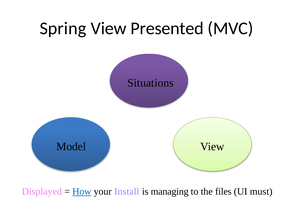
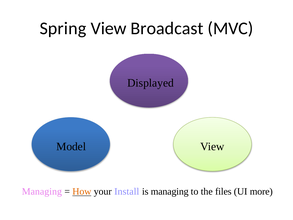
Presented: Presented -> Broadcast (167, 28)
Situations: Situations -> Displayed (151, 83)
Displayed: Displayed -> Managing (42, 191)
How colour: blue -> orange (82, 191)
must: must -> more (261, 191)
